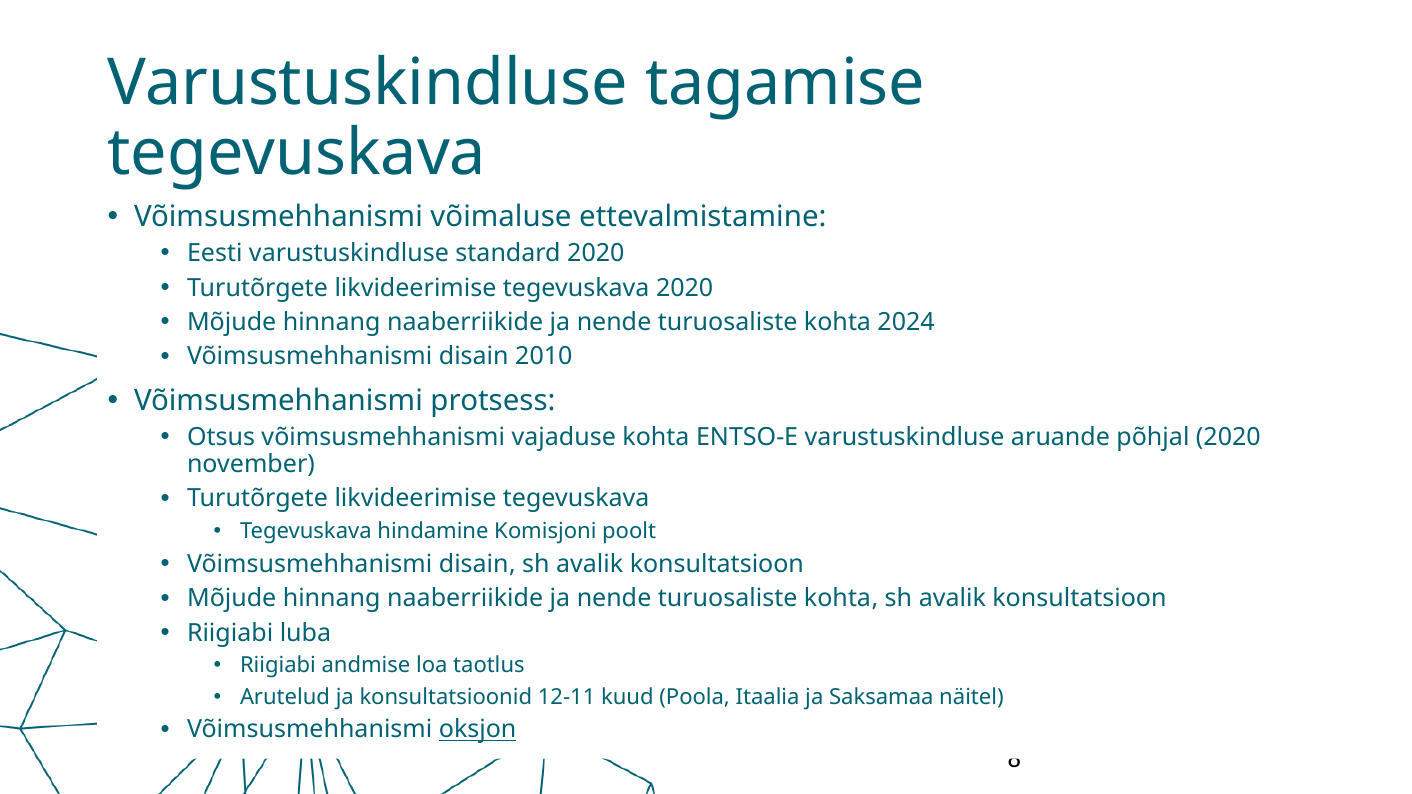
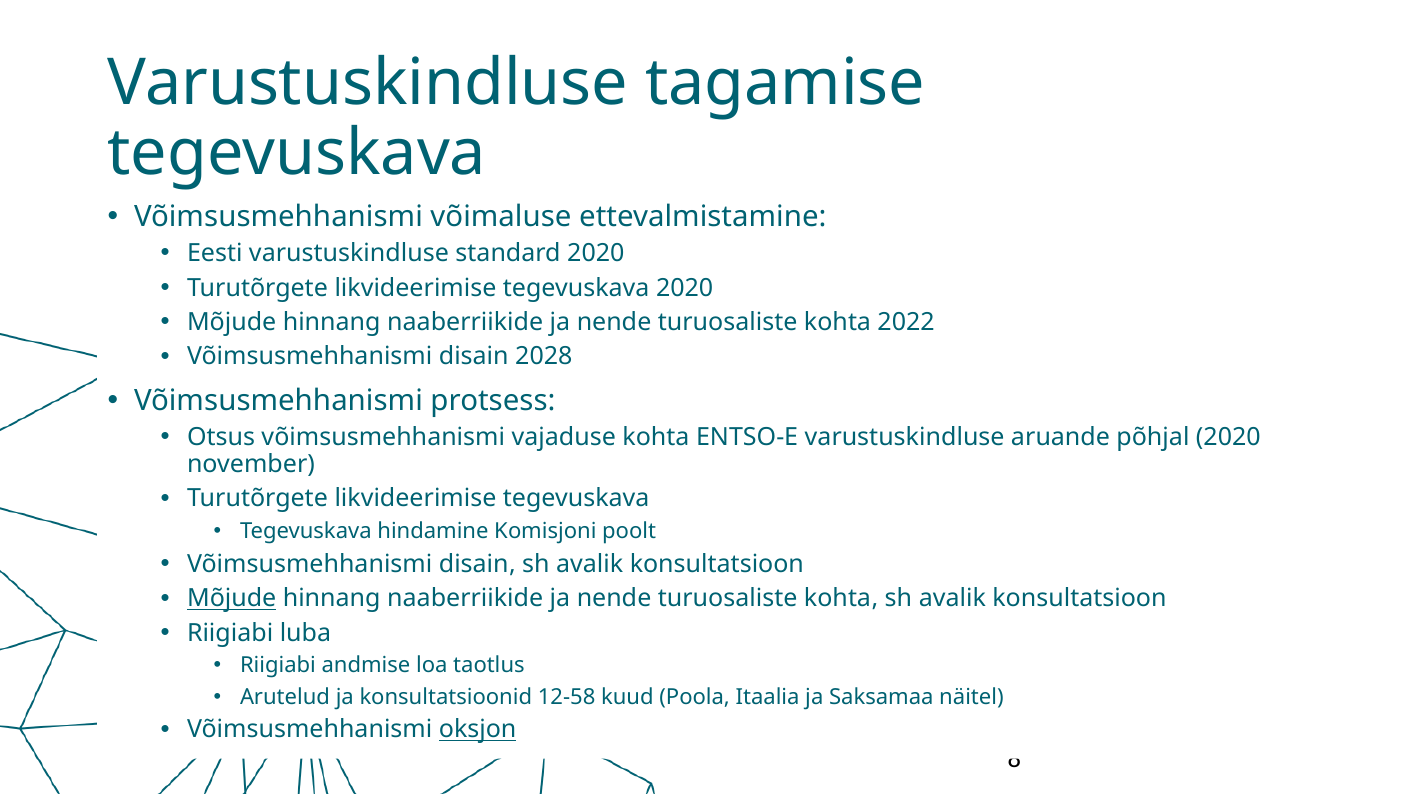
2024: 2024 -> 2022 (906, 322)
2010: 2010 -> 2028 (544, 357)
Mõjude underline: none -> present (232, 599)
12-11: 12-11 -> 12-58 (567, 697)
